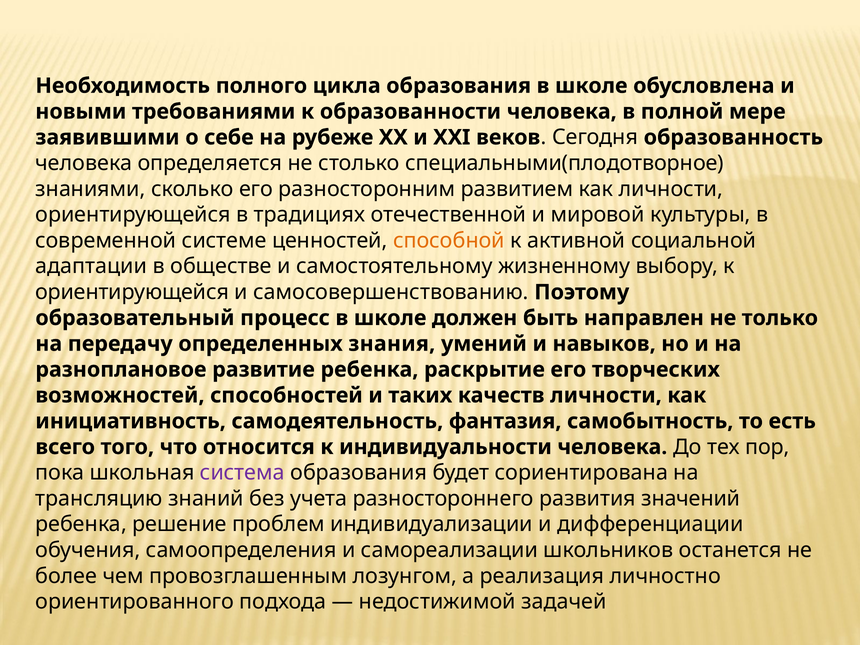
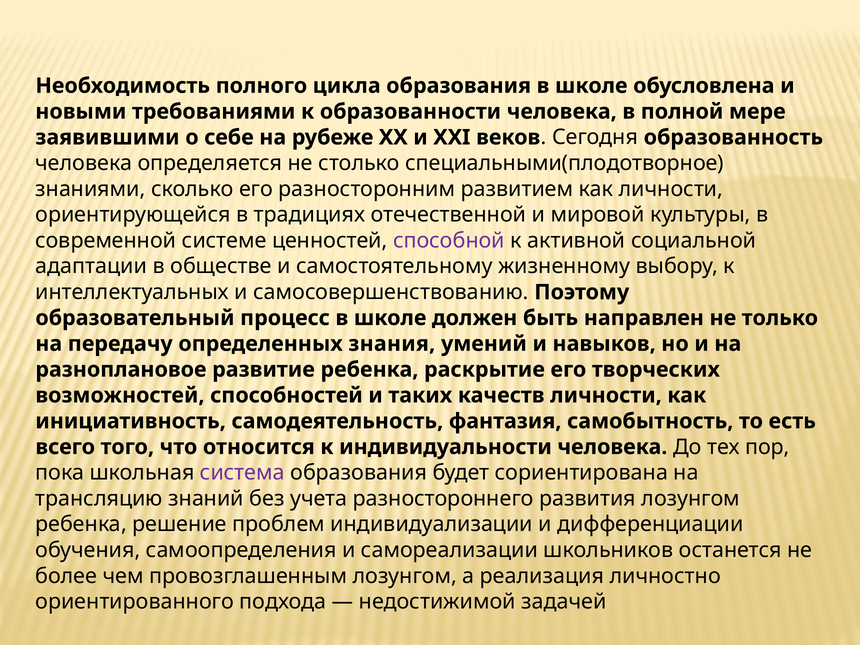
способной colour: orange -> purple (449, 241)
ориентирующейся: ориентирующейся -> интеллектуальных (132, 292)
развития значений: значений -> лозунгом (691, 499)
